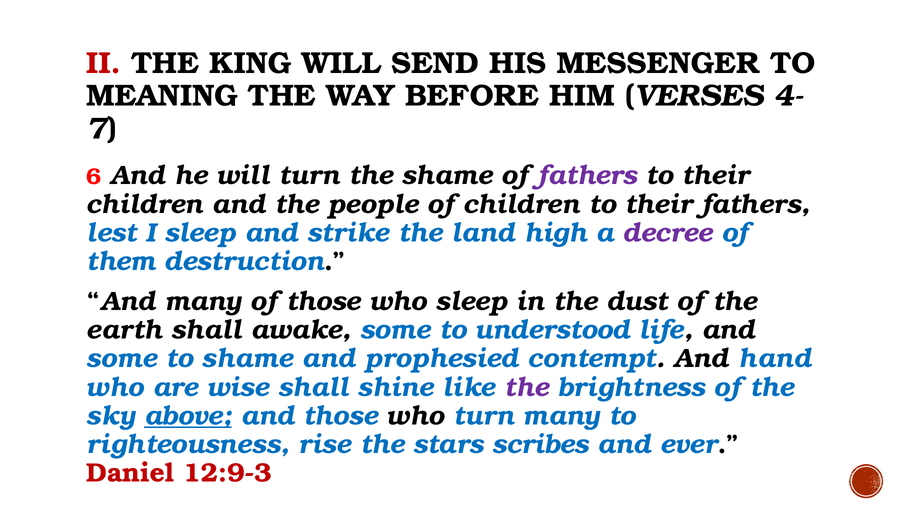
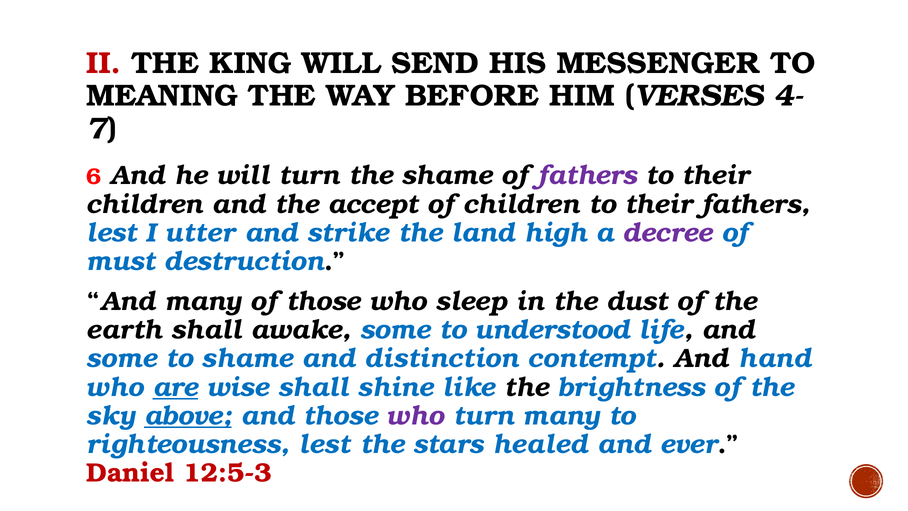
people: people -> accept (373, 204)
I sleep: sleep -> utter (200, 233)
them: them -> must (121, 261)
prophesied: prophesied -> distinction (442, 359)
are underline: none -> present (175, 387)
the colour: purple -> black (527, 387)
who colour: black -> purple (416, 416)
righteousness rise: rise -> lest (325, 444)
scribes: scribes -> healed (540, 444)
12:9-3: 12:9-3 -> 12:5-3 (227, 473)
